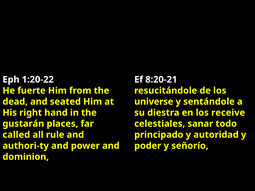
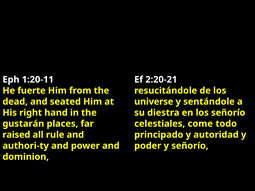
1:20-22: 1:20-22 -> 1:20-11 (38, 80)
8:20-21: 8:20-21 -> 2:20-21 (161, 80)
los receive: receive -> señorío (228, 113)
sanar: sanar -> come (200, 124)
called: called -> raised (16, 135)
